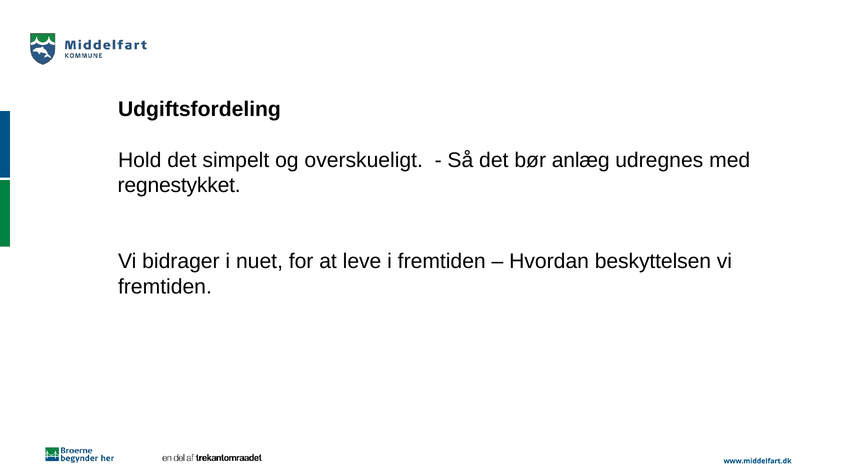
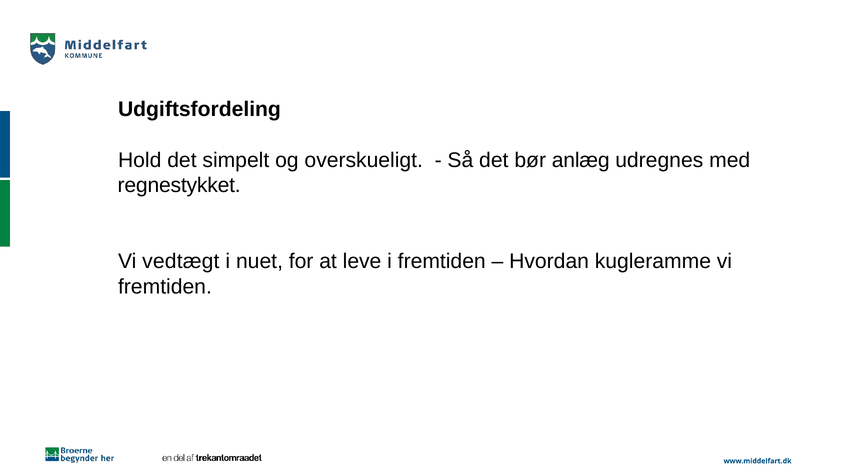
bidrager: bidrager -> vedtægt (181, 262)
beskyttelsen: beskyttelsen -> kugleramme (653, 262)
